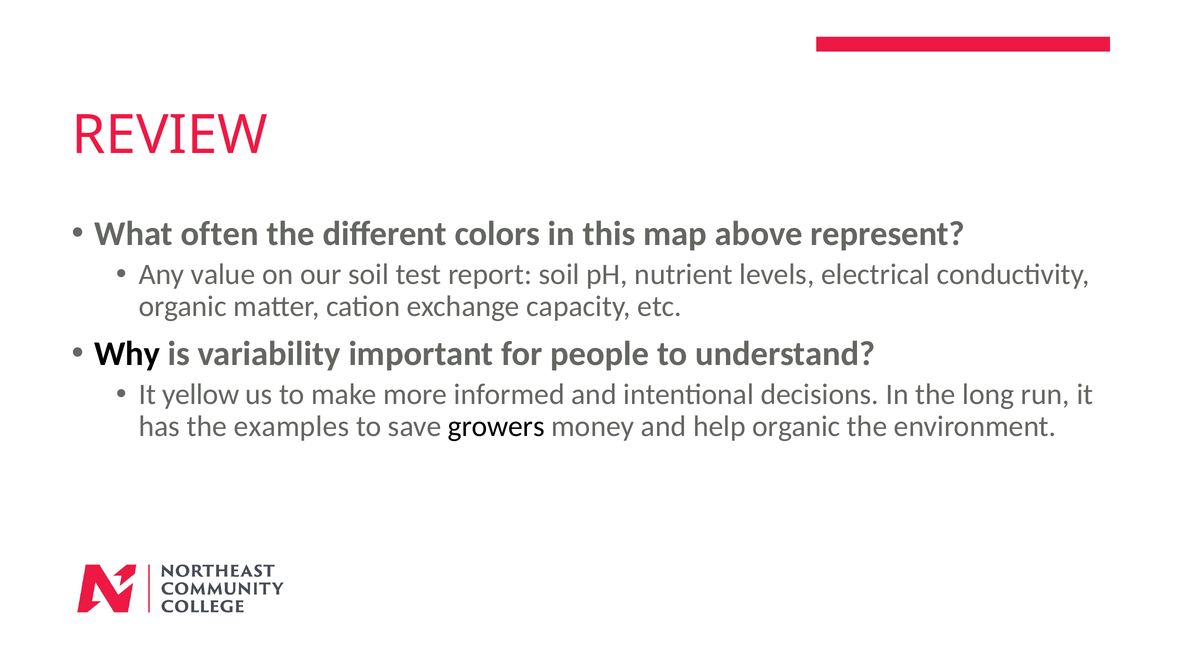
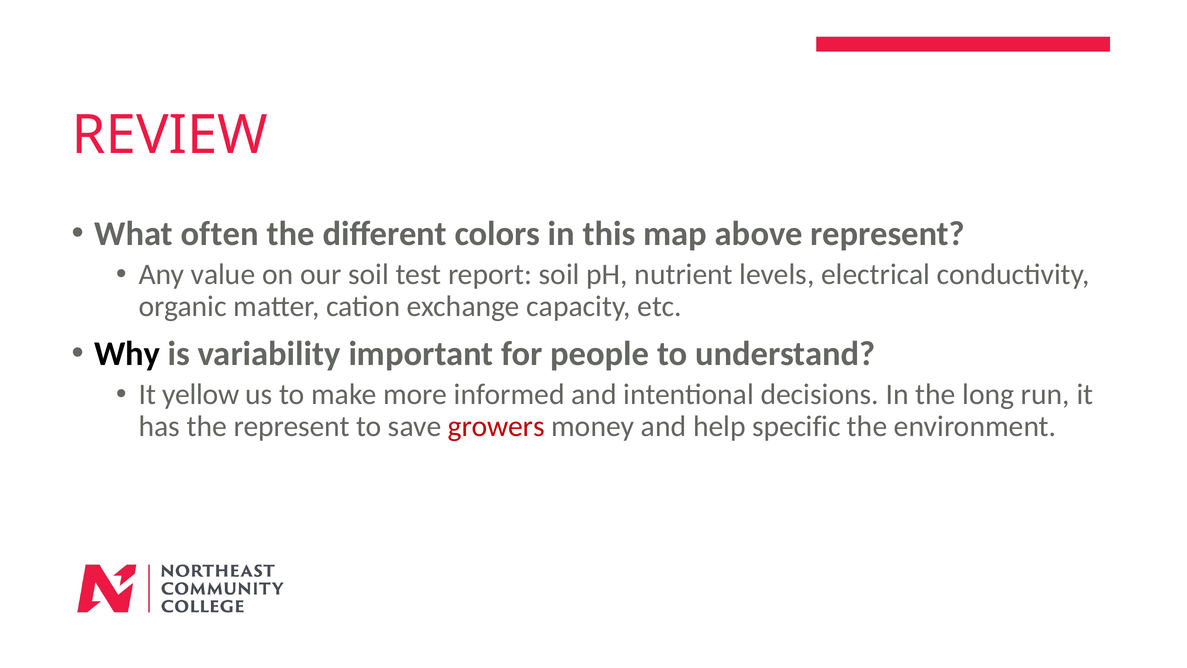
the examples: examples -> represent (292, 426)
growers colour: black -> red (496, 426)
help organic: organic -> specific (796, 426)
